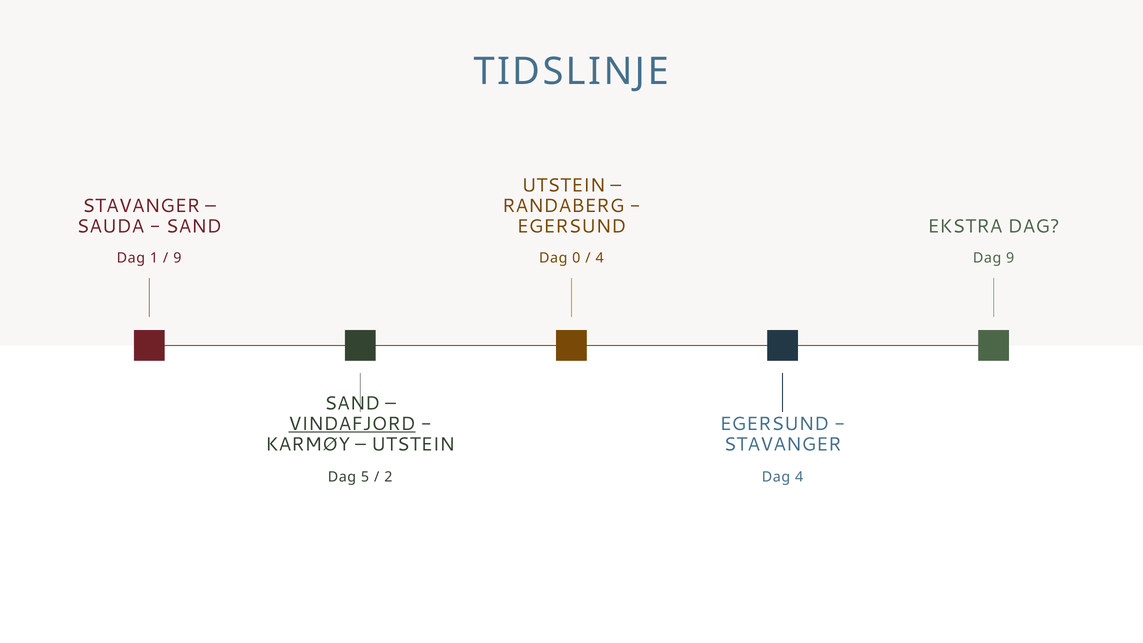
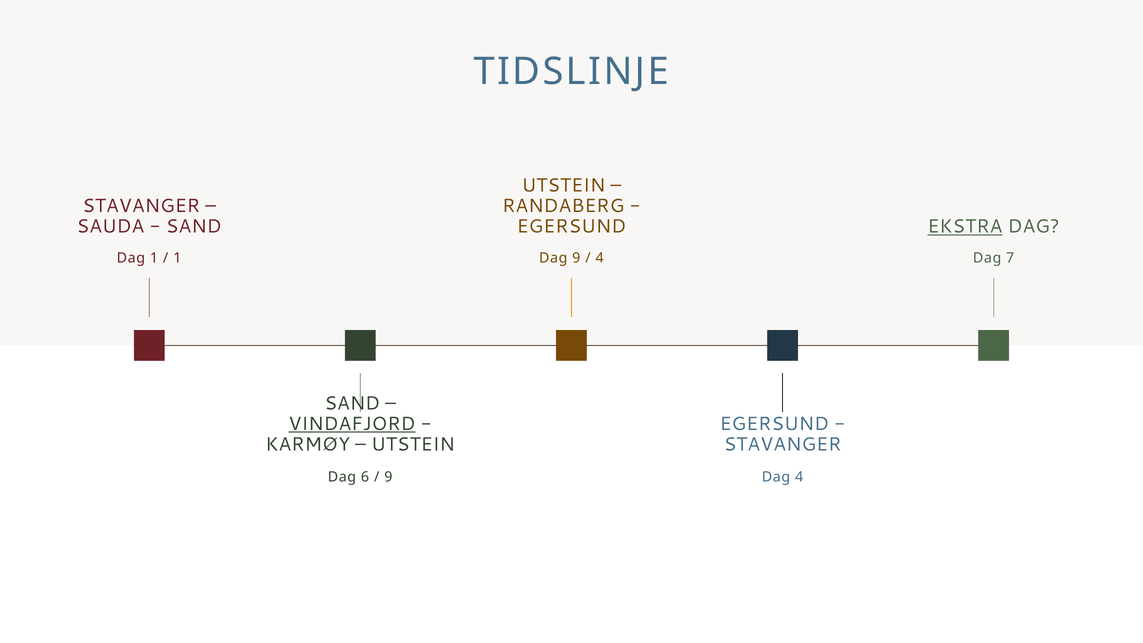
EKSTRA underline: none -> present (965, 227)
9: 9 -> 1 (177, 258)
Dag 0: 0 -> 9 (576, 258)
Dag 9: 9 -> 7 (1010, 258)
5: 5 -> 6 (365, 477)
2: 2 -> 9 (388, 477)
